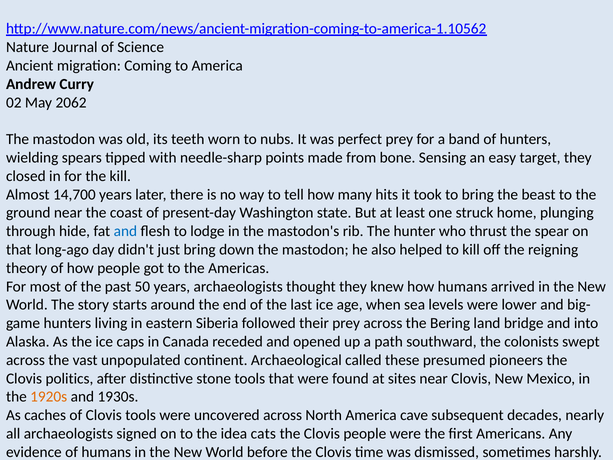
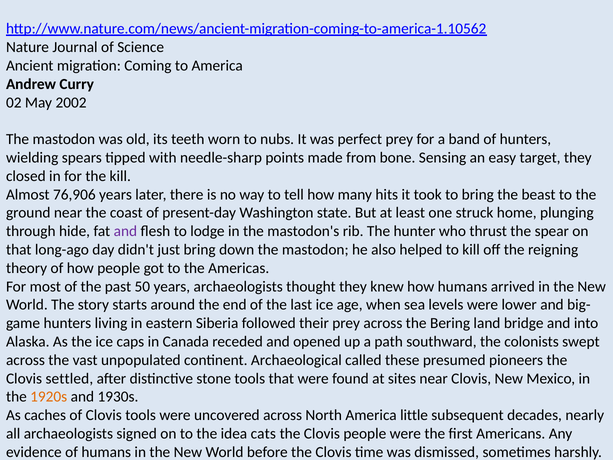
2062: 2062 -> 2002 (71, 102)
14,700: 14,700 -> 76,906 (74, 194)
and colour: blue -> purple (125, 231)
politics: politics -> settled (69, 378)
America cave: cave -> little (414, 415)
